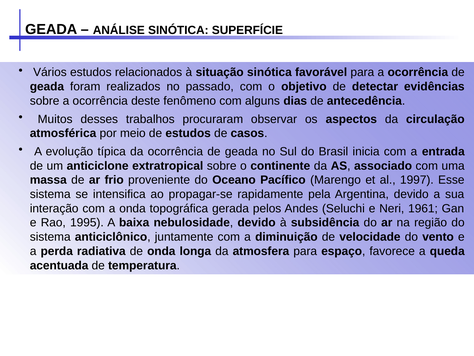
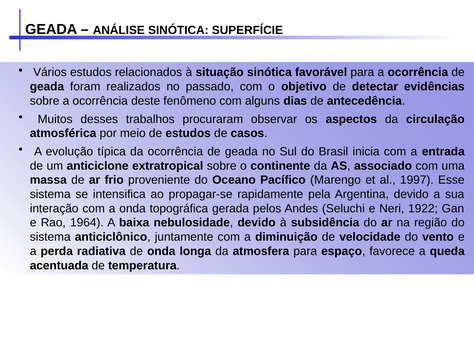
1961: 1961 -> 1922 (423, 208)
1995: 1995 -> 1964 (87, 222)
